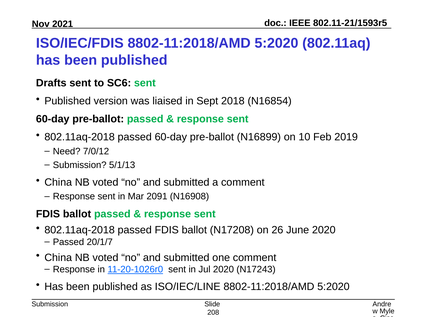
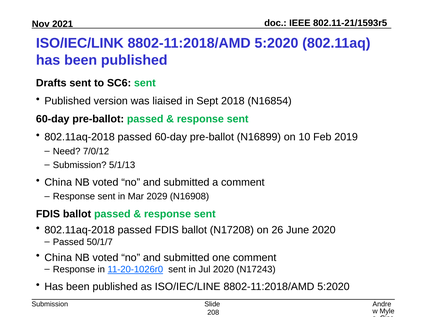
ISO/IEC/FDIS: ISO/IEC/FDIS -> ISO/IEC/LINK (80, 43)
2091: 2091 -> 2029 (157, 197)
20/1/7: 20/1/7 -> 50/1/7 (100, 242)
